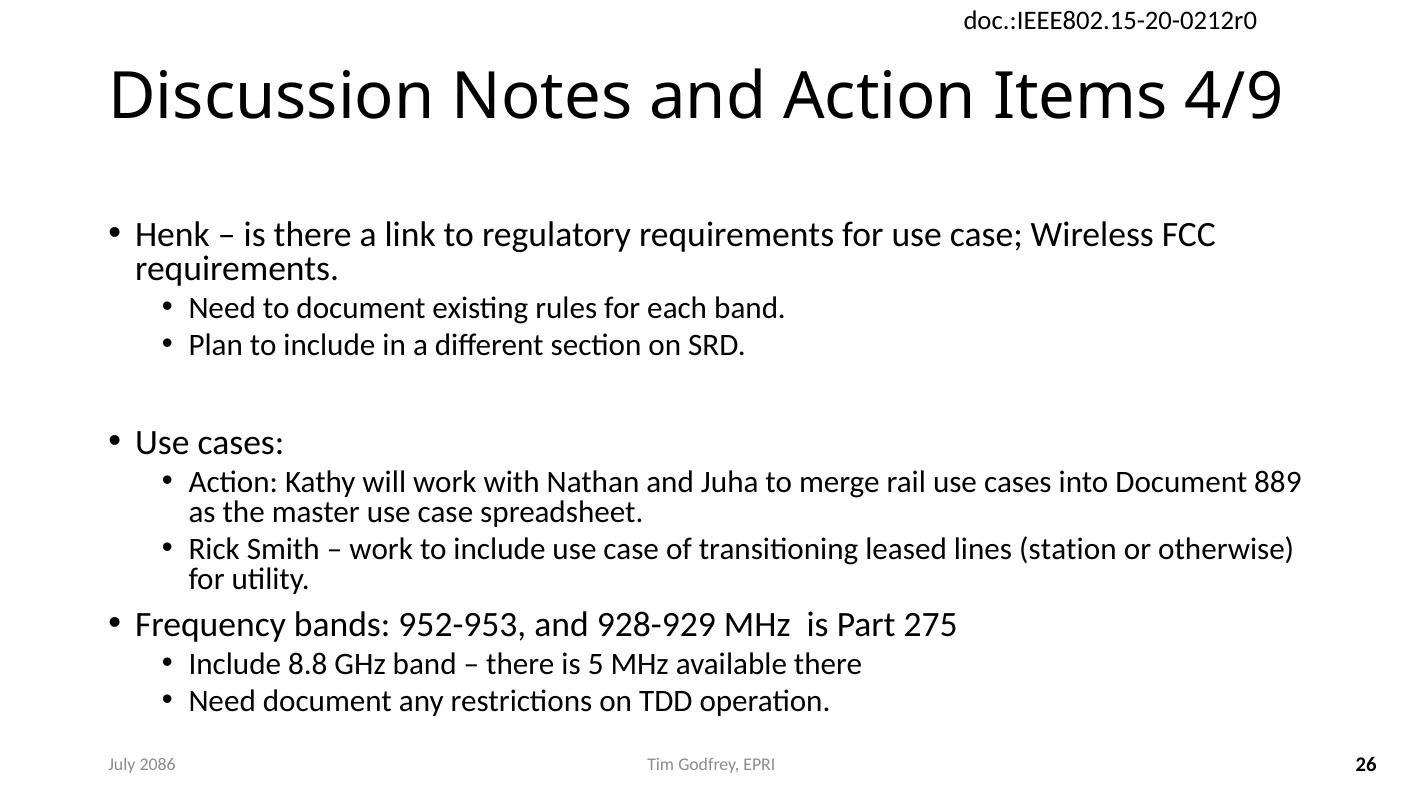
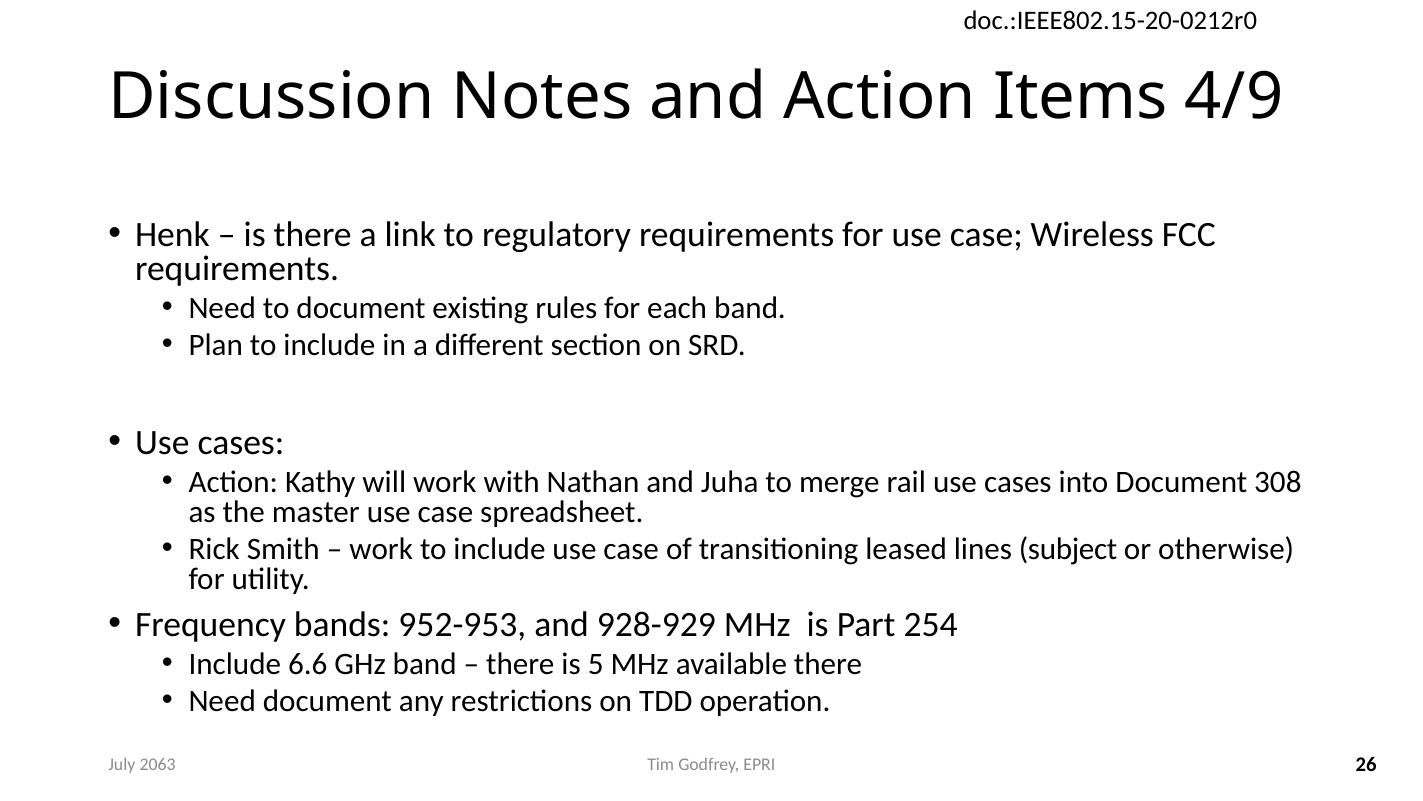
889: 889 -> 308 (1278, 482)
station: station -> subject (1068, 549)
275: 275 -> 254 (931, 624)
8.8: 8.8 -> 6.6 (308, 664)
2086: 2086 -> 2063 (158, 764)
